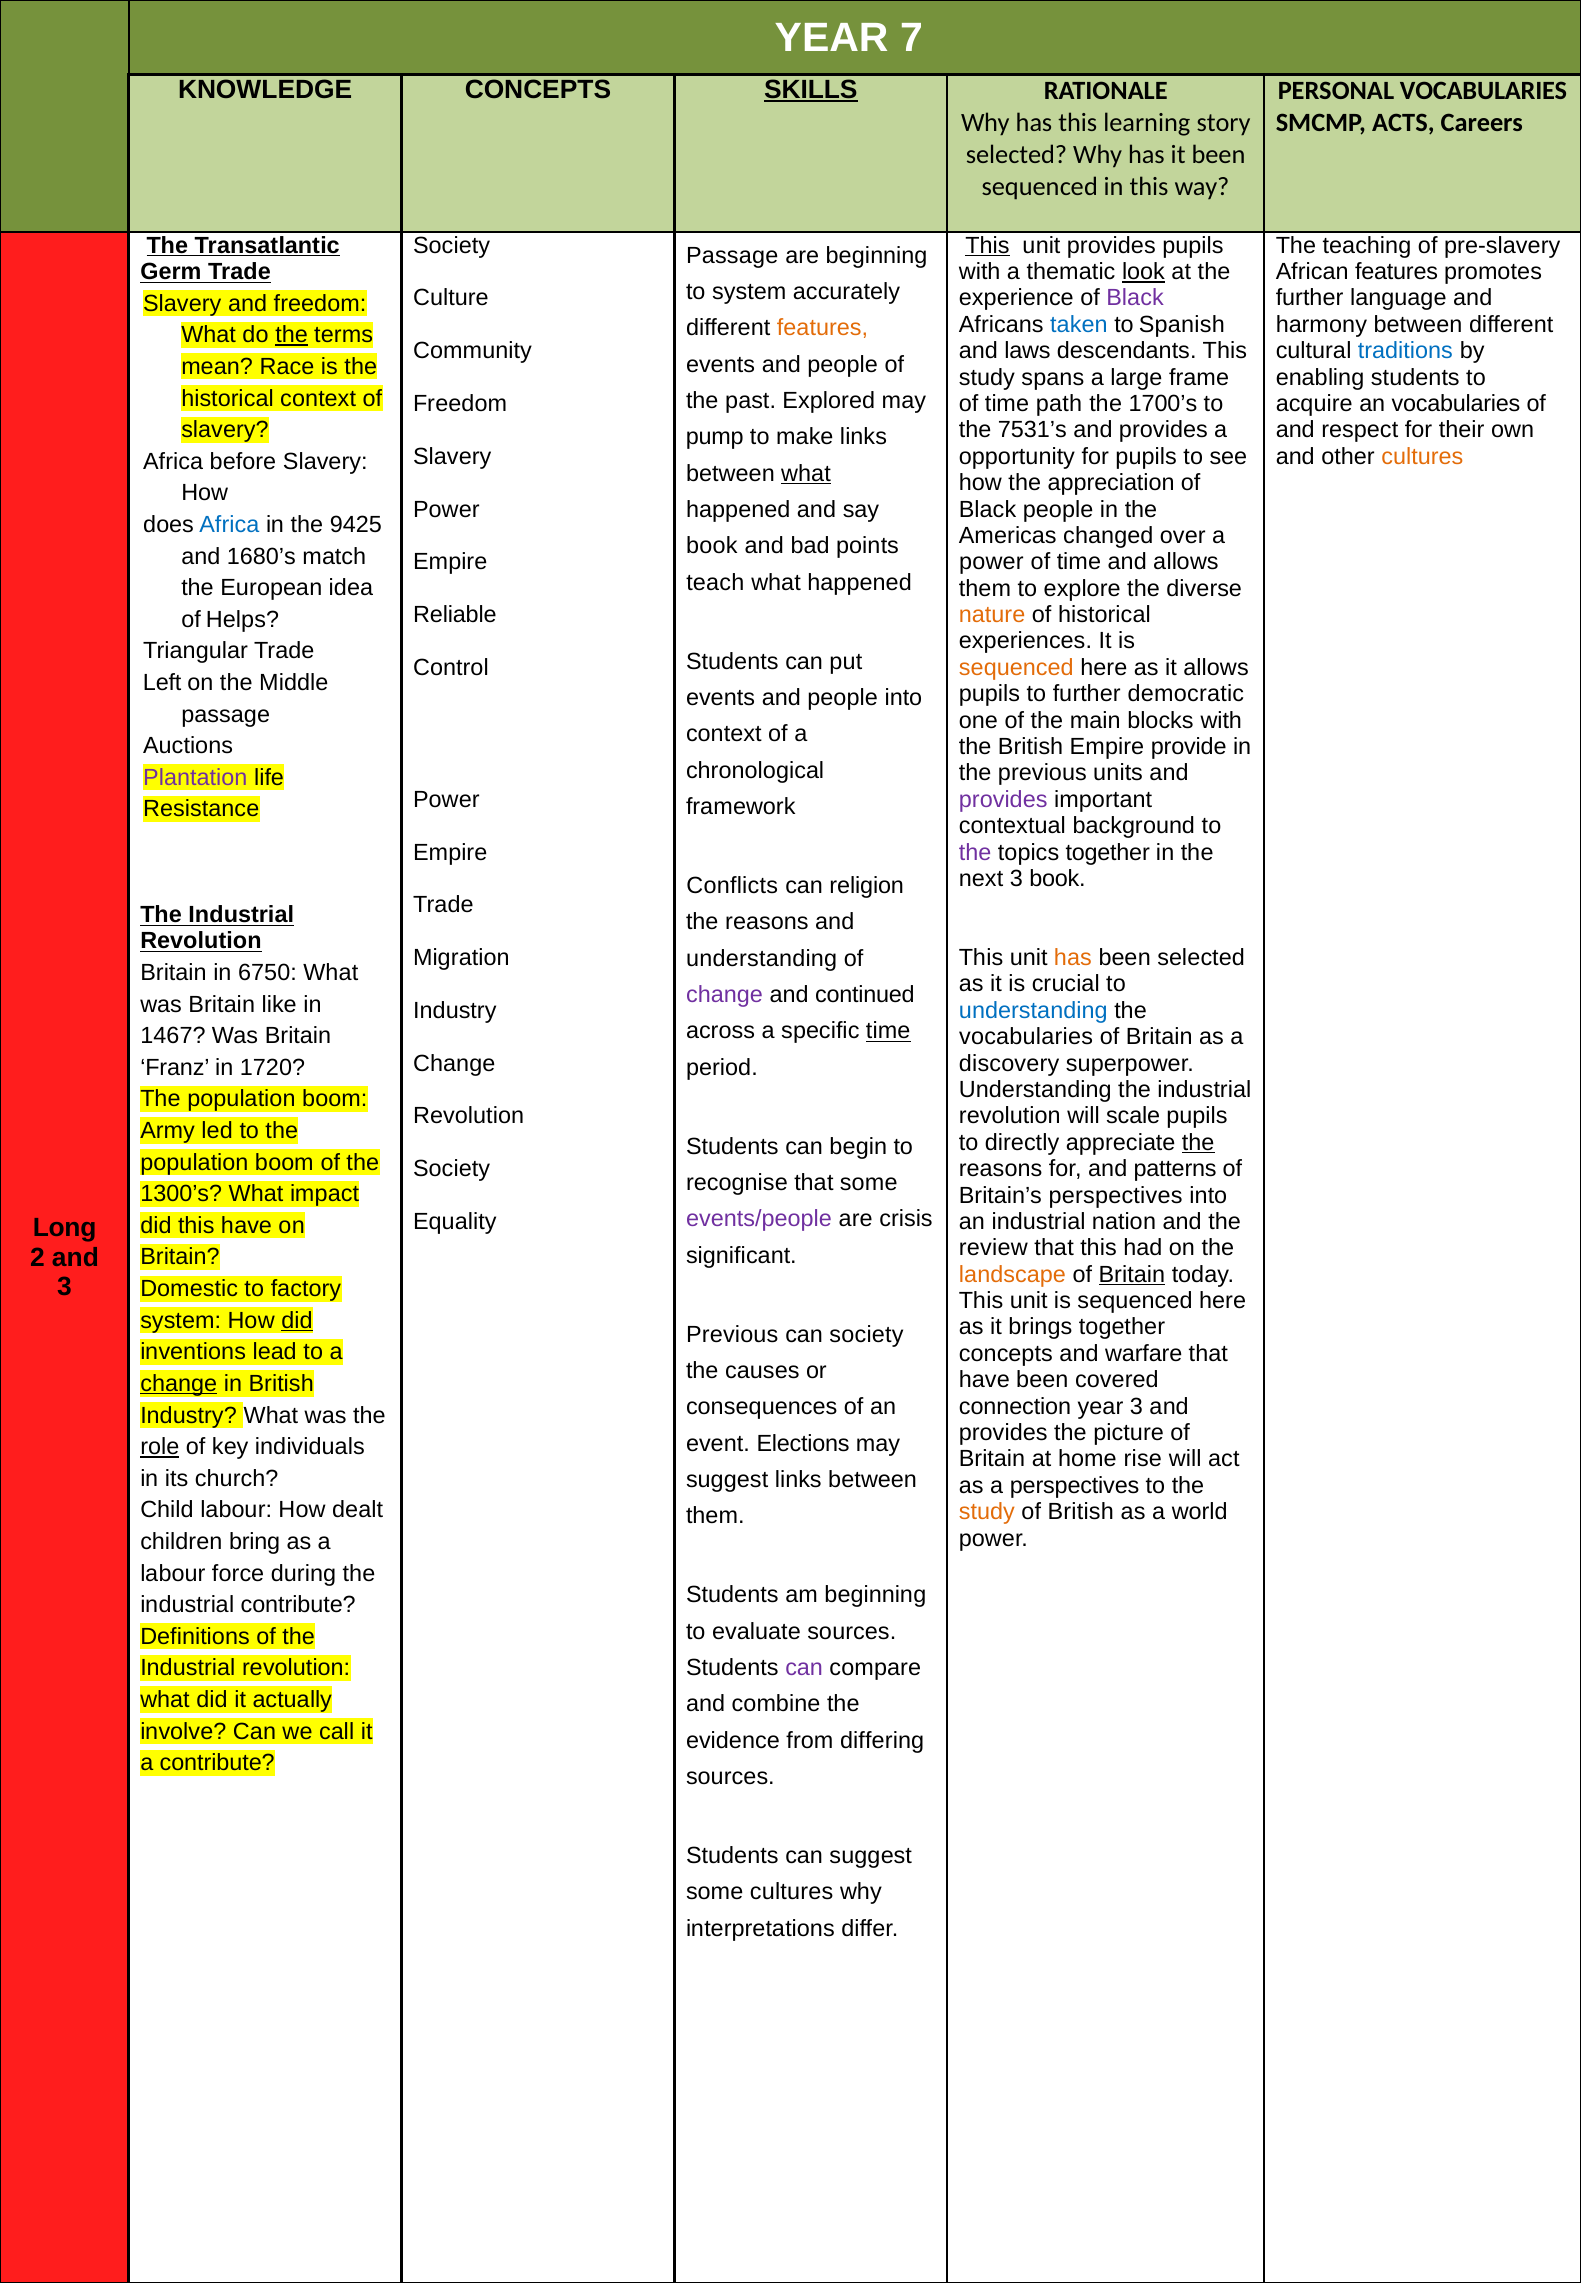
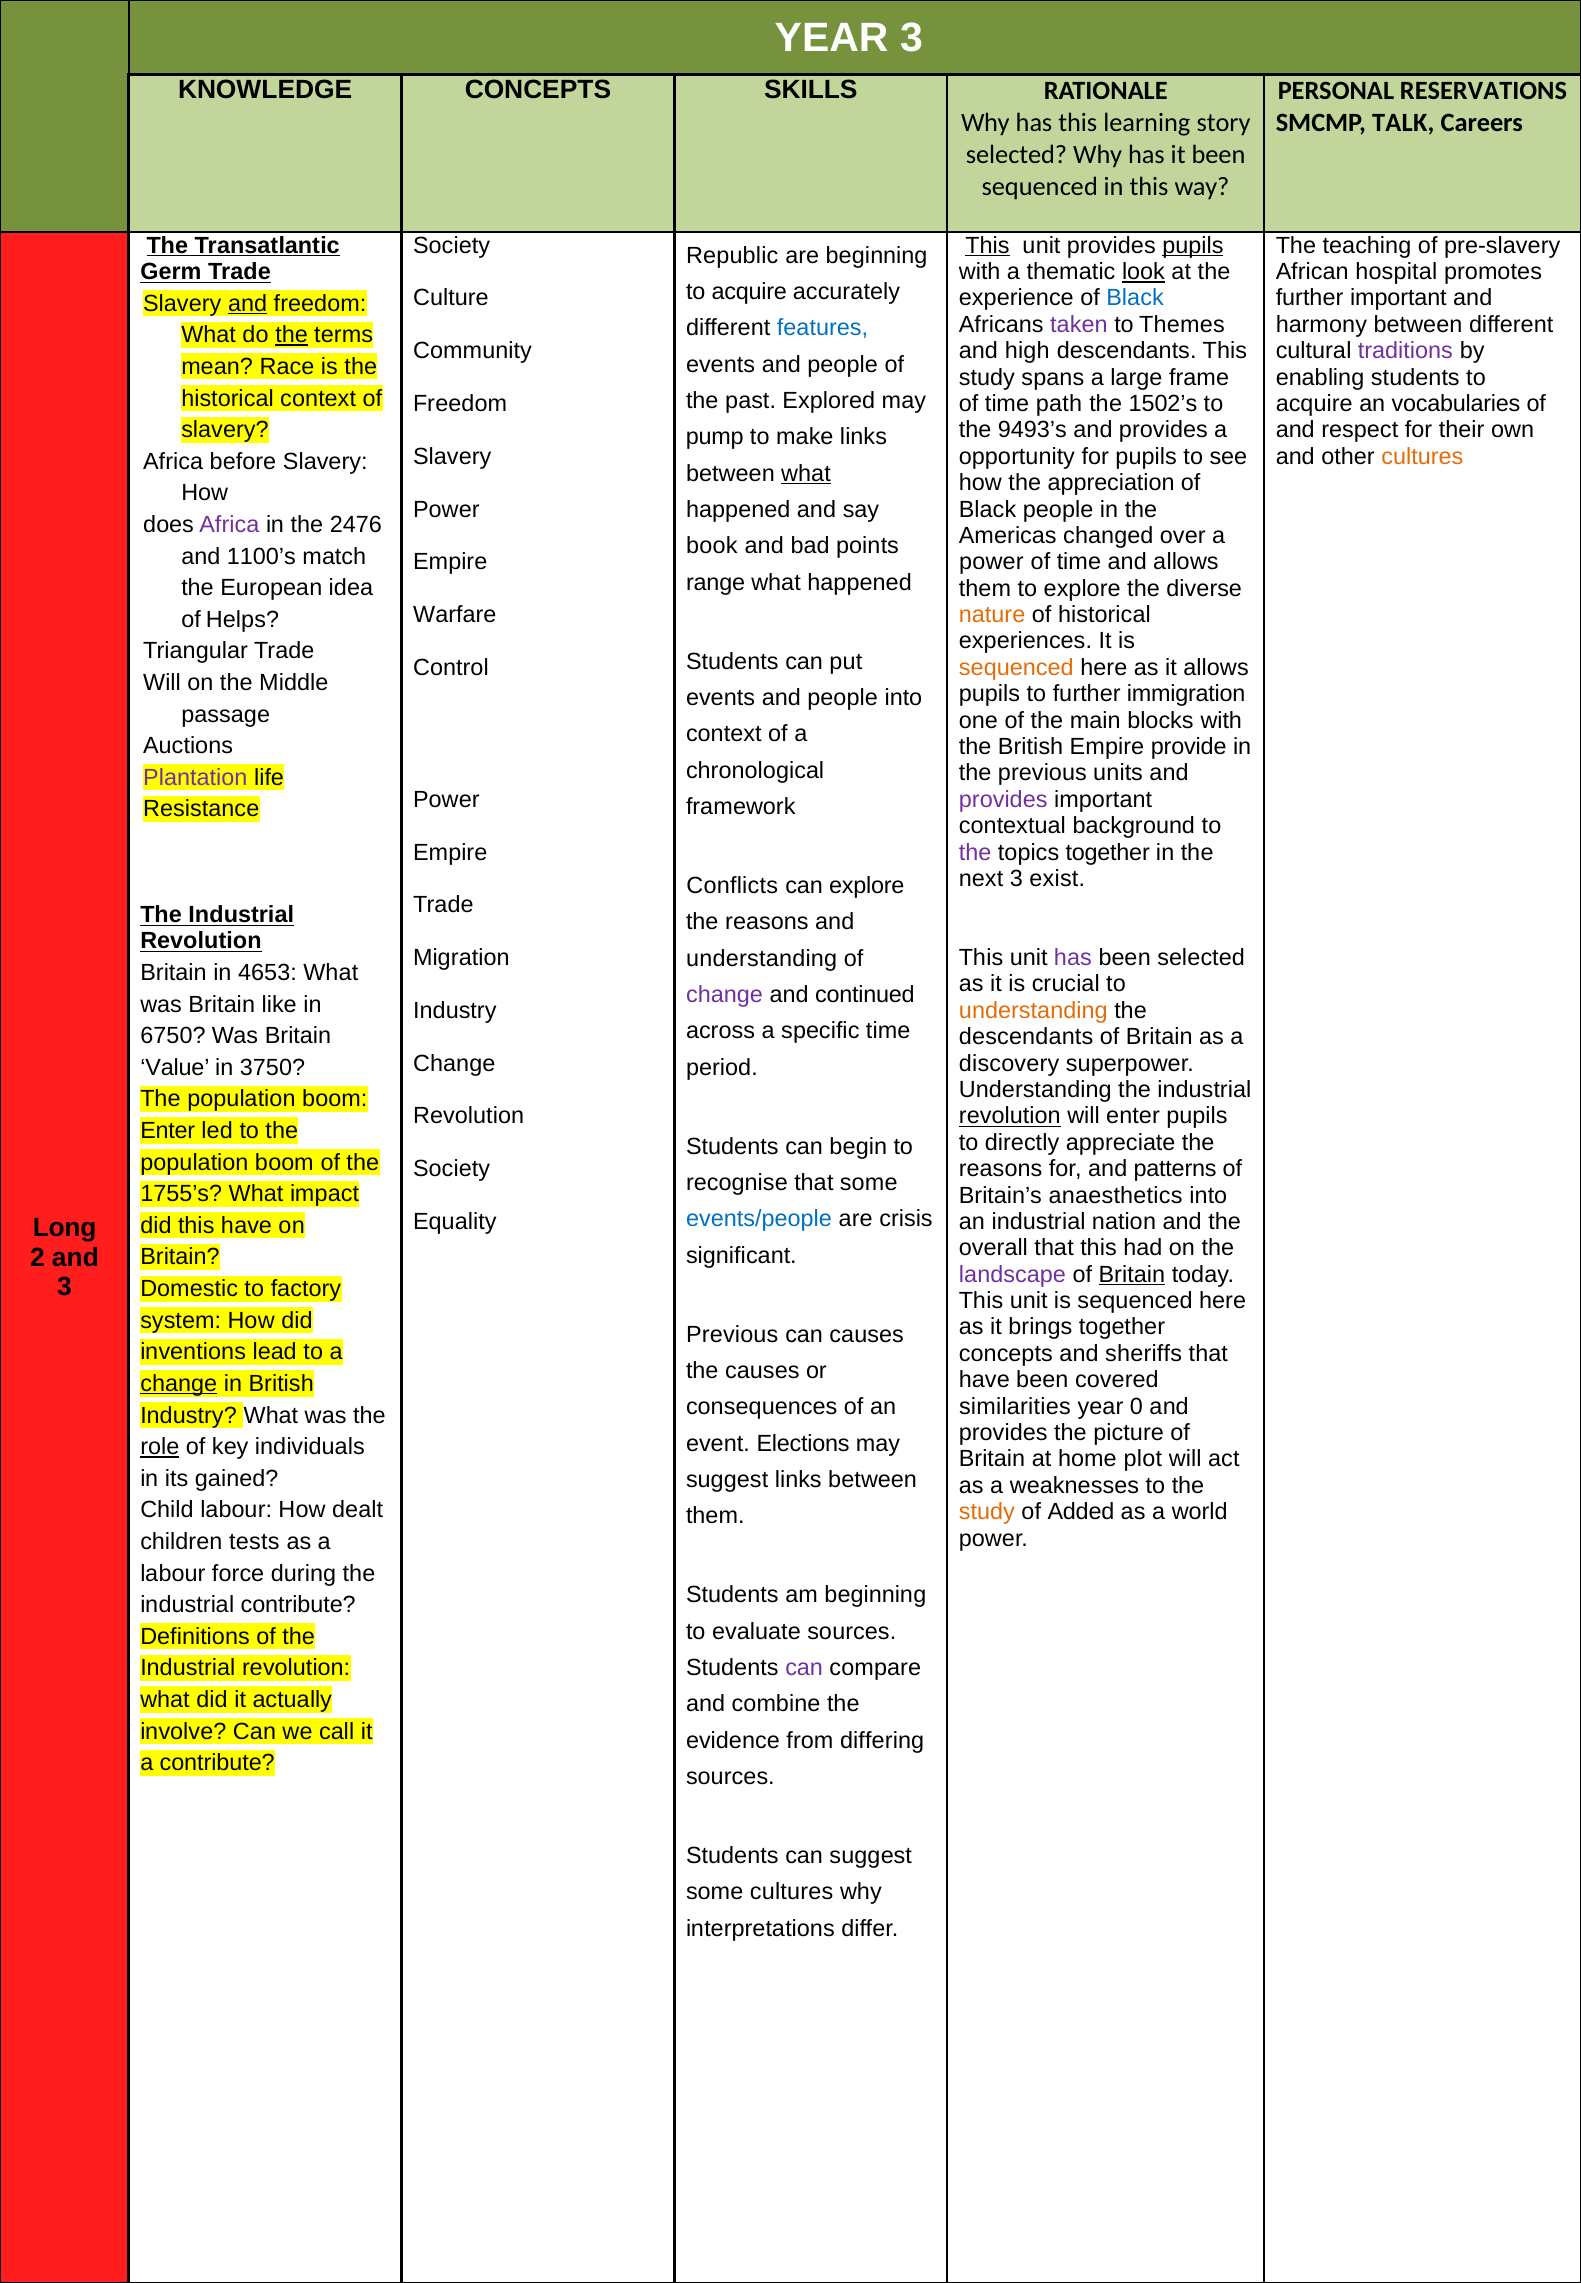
YEAR 7: 7 -> 3 (911, 38)
SKILLS underline: present -> none (811, 90)
PERSONAL VOCABULARIES: VOCABULARIES -> RESERVATIONS (1483, 91)
ACTS: ACTS -> TALK (1403, 123)
pupils underline: none -> present (1193, 246)
Passage: Passage -> Republic (732, 256)
African features: features -> hospital (1396, 272)
system: system -> acquire (749, 292)
Black colour: purple -> blue (1135, 298)
further language: language -> important (1398, 298)
and underline: none -> present (248, 304)
taken colour: blue -> purple (1079, 325)
Spanish: Spanish -> Themes (1182, 325)
features colour: orange -> blue (823, 328)
laws: laws -> high (1027, 351)
traditions colour: blue -> purple (1405, 351)
1700’s: 1700’s -> 1502’s (1163, 404)
7531’s: 7531’s -> 9493’s (1032, 430)
Africa colour: blue -> purple (229, 525)
9425: 9425 -> 2476 (356, 525)
1680’s: 1680’s -> 1100’s (261, 557)
teach: teach -> range (716, 583)
Reliable: Reliable -> Warfare (455, 615)
Left: Left -> Will (162, 683)
democratic: democratic -> immigration (1186, 694)
3 book: book -> exist (1057, 879)
can religion: religion -> explore (867, 886)
has colour: orange -> purple (1073, 958)
6750: 6750 -> 4653 (267, 973)
understanding colour: blue -> orange (1033, 1011)
time underline: present -> none (888, 1032)
1467: 1467 -> 6750 (173, 1036)
vocabularies: vocabularies -> descendants (1026, 1037)
Franz: Franz -> Value (175, 1068)
1720: 1720 -> 3750 (273, 1068)
revolution underline: none -> present (1010, 1116)
will scale: scale -> enter (1133, 1116)
Army: Army -> Enter (168, 1131)
the underline: present -> none (1198, 1143)
1300’s: 1300’s -> 1755’s (181, 1194)
Britain’s perspectives: perspectives -> anaesthetics (1116, 1196)
events/people colour: purple -> blue (759, 1220)
review: review -> overall (993, 1248)
landscape colour: orange -> purple (1012, 1275)
did underline: present -> none (297, 1321)
can society: society -> causes (867, 1335)
warfare: warfare -> sheriffs (1144, 1354)
connection: connection -> similarities (1015, 1407)
year 3: 3 -> 0 (1136, 1407)
rise: rise -> plot (1143, 1460)
church: church -> gained (237, 1479)
a perspectives: perspectives -> weaknesses (1074, 1486)
of British: British -> Added (1081, 1512)
bring: bring -> tests (254, 1542)
